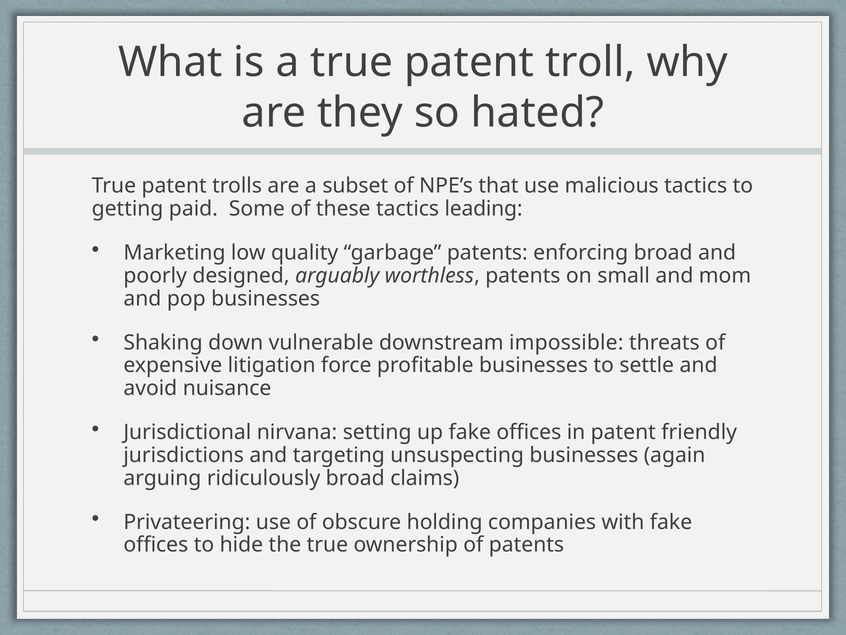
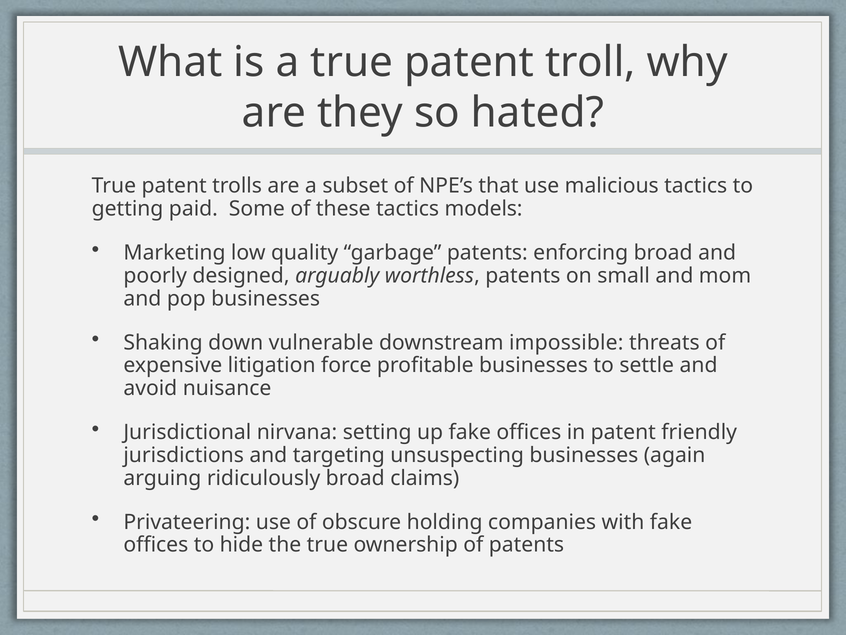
leading: leading -> models (484, 209)
